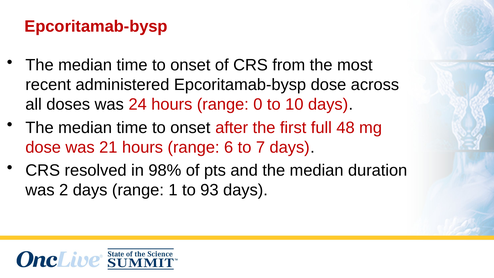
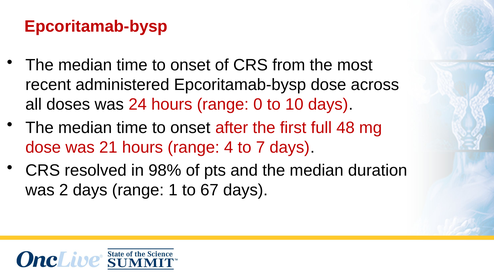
6: 6 -> 4 (229, 147)
93: 93 -> 67 (209, 190)
